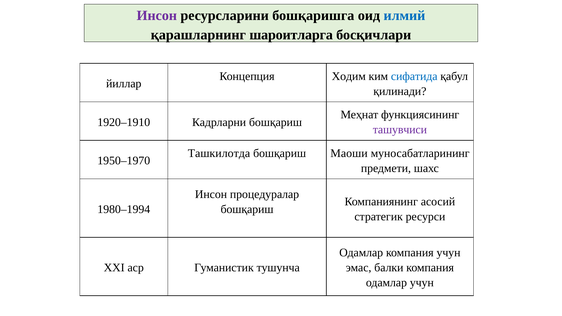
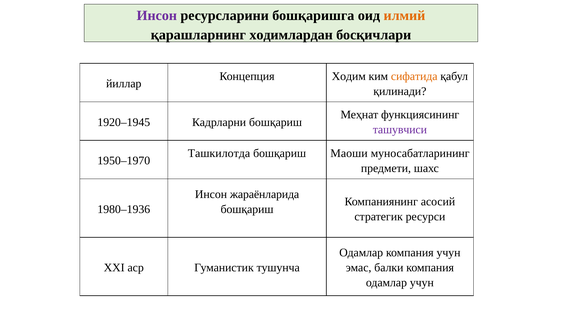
илмий colour: blue -> orange (404, 15)
шароитларга: шароитларга -> ходимлардан (291, 35)
сифатида colour: blue -> orange (414, 76)
1920–1910: 1920–1910 -> 1920–1945 (124, 122)
процедуралар: процедуралар -> жараёнларида (265, 194)
1980–1994: 1980–1994 -> 1980–1936 (124, 209)
